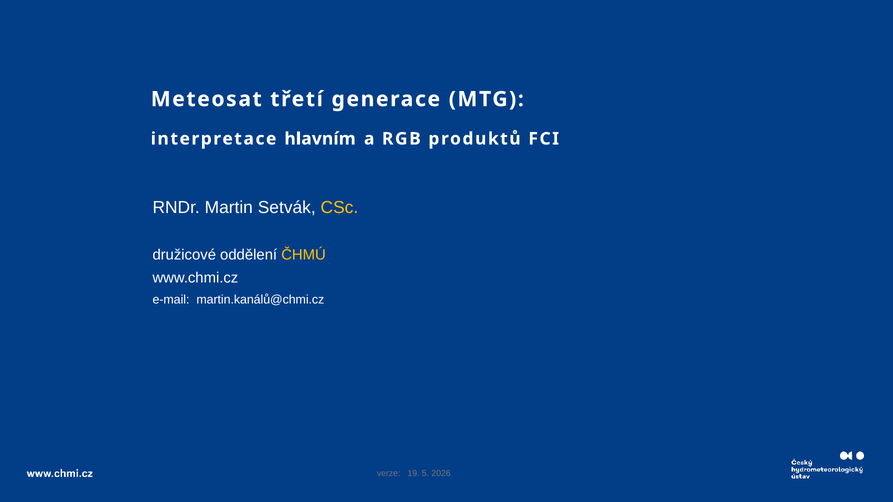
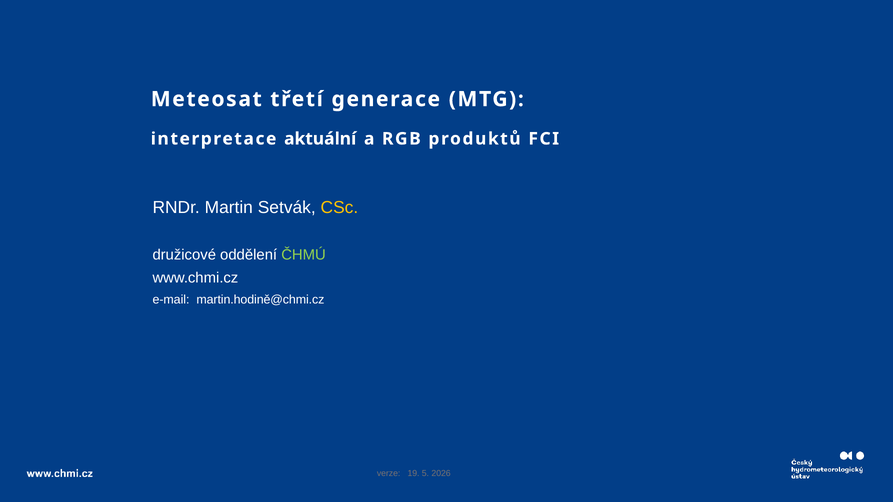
hlavním: hlavním -> aktuální (320, 139)
ČHMÚ colour: yellow -> light green (304, 255)
martin.kanálů@chmi.cz: martin.kanálů@chmi.cz -> martin.hodině@chmi.cz (260, 300)
